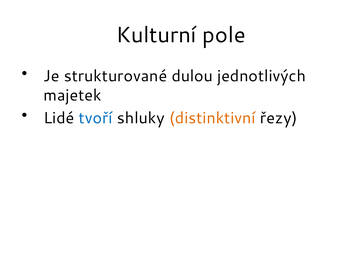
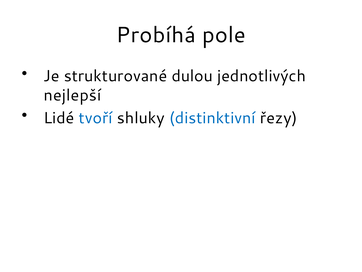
Kulturní: Kulturní -> Probíhá (156, 35)
majetek: majetek -> nejlepší (72, 95)
distinktivní colour: orange -> blue (212, 118)
